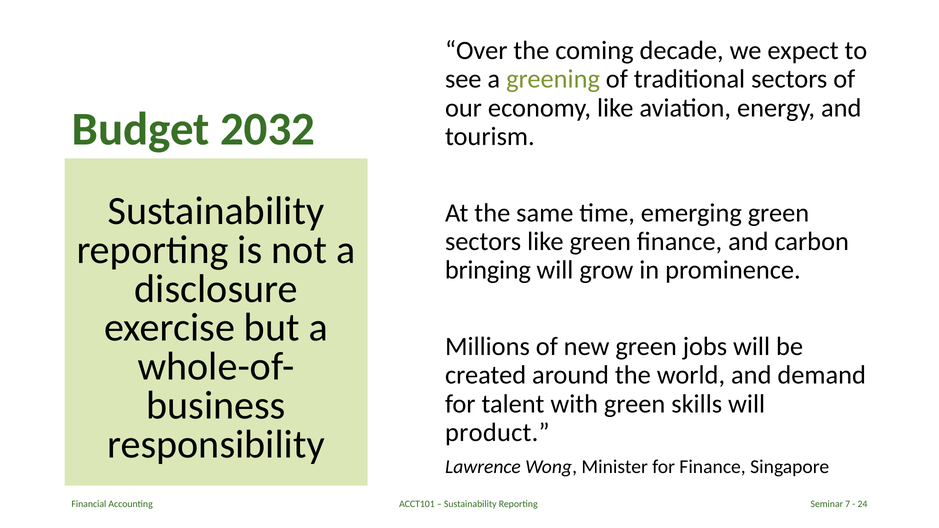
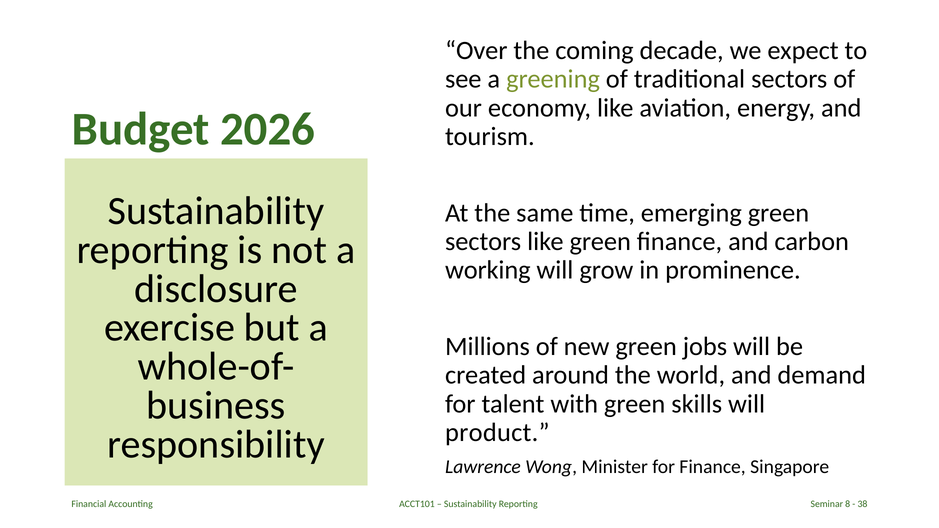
2032: 2032 -> 2026 (268, 129)
bringing: bringing -> working (488, 270)
7: 7 -> 8 (848, 504)
24: 24 -> 38 (862, 504)
